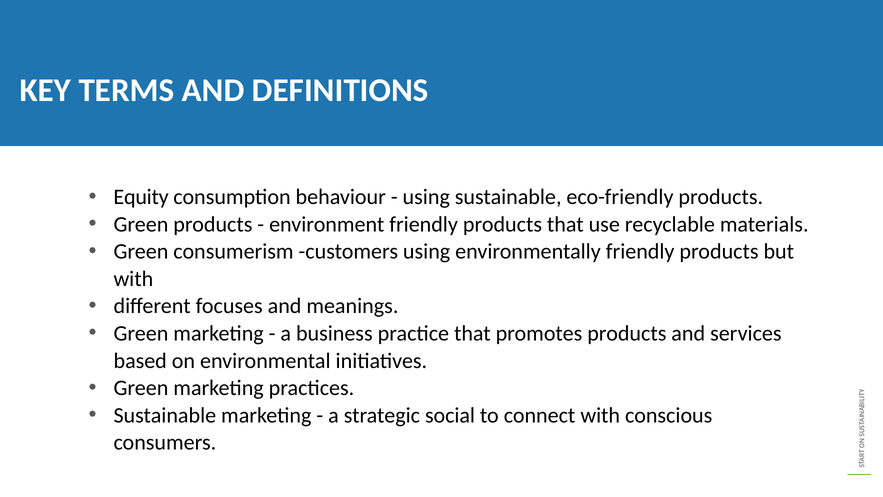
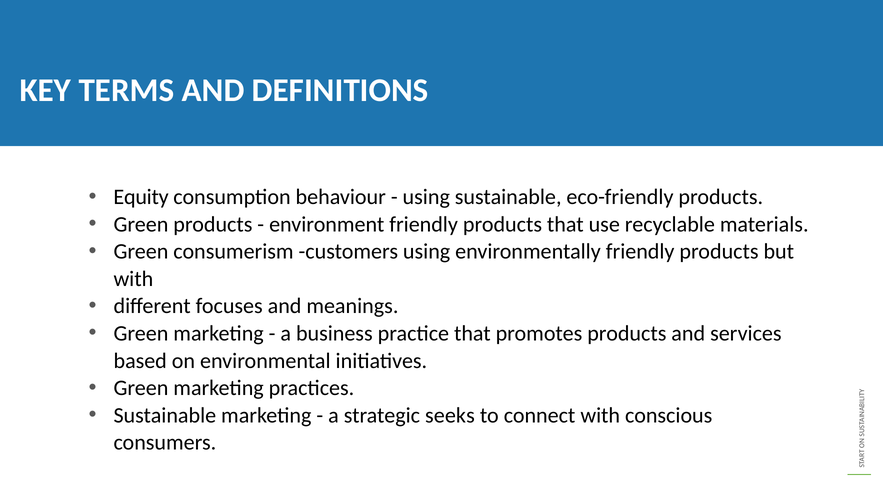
social: social -> seeks (450, 415)
